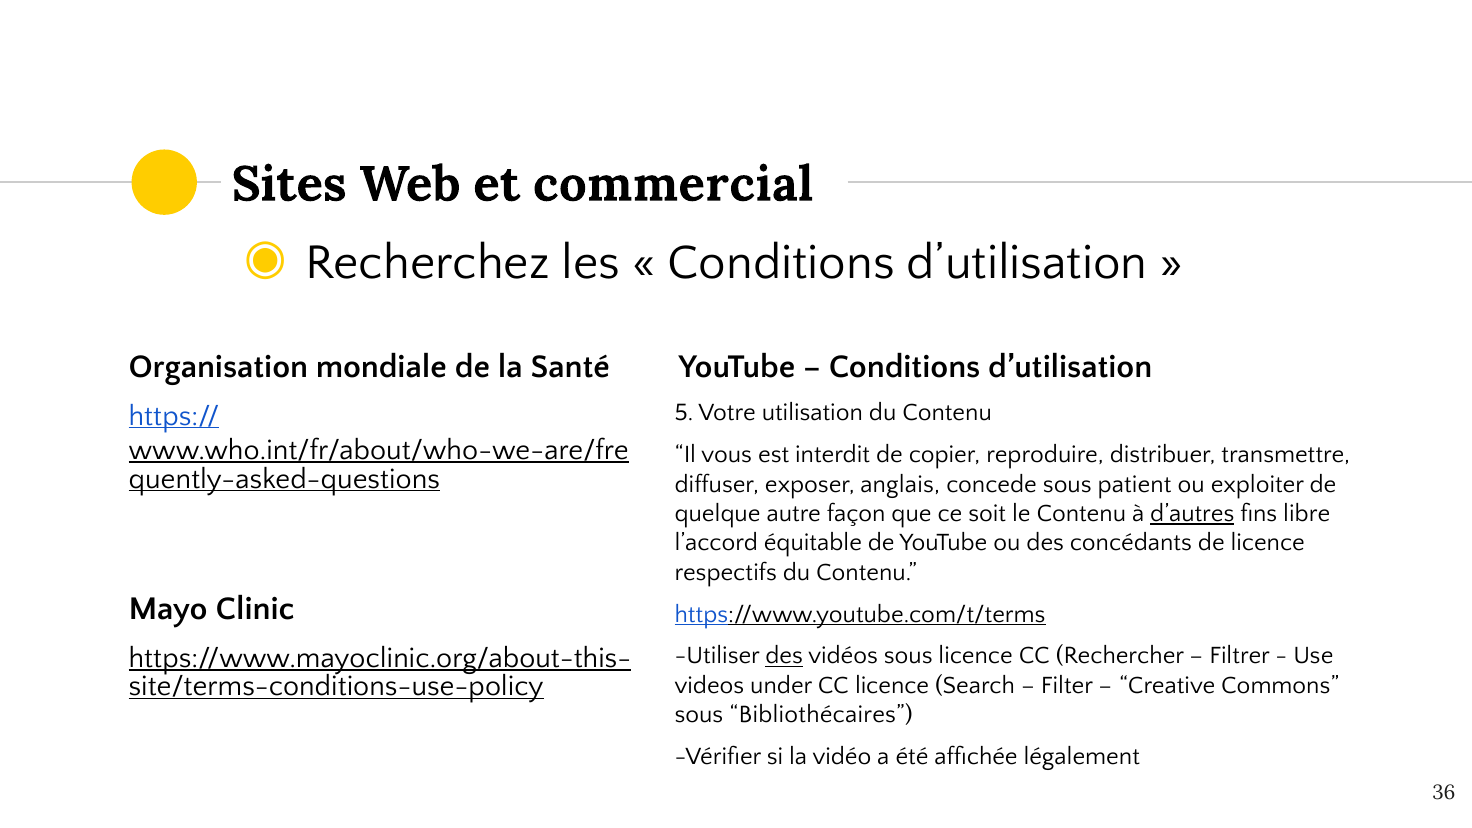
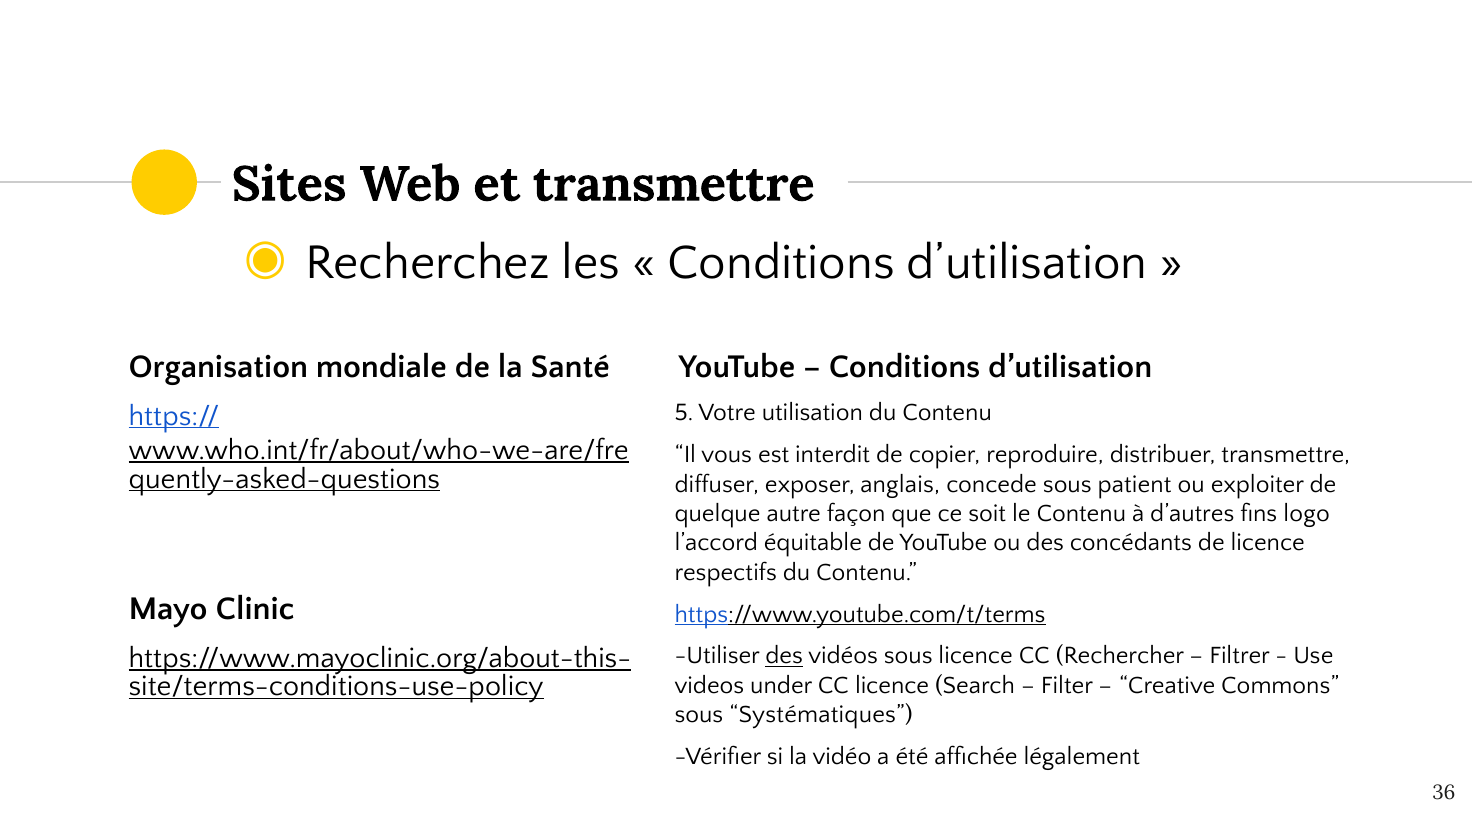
et commercial: commercial -> transmettre (674, 184)
d’autres underline: present -> none (1192, 513)
libre: libre -> logo (1307, 513)
Bibliothécaires: Bibliothécaires -> Systématiques (821, 715)
